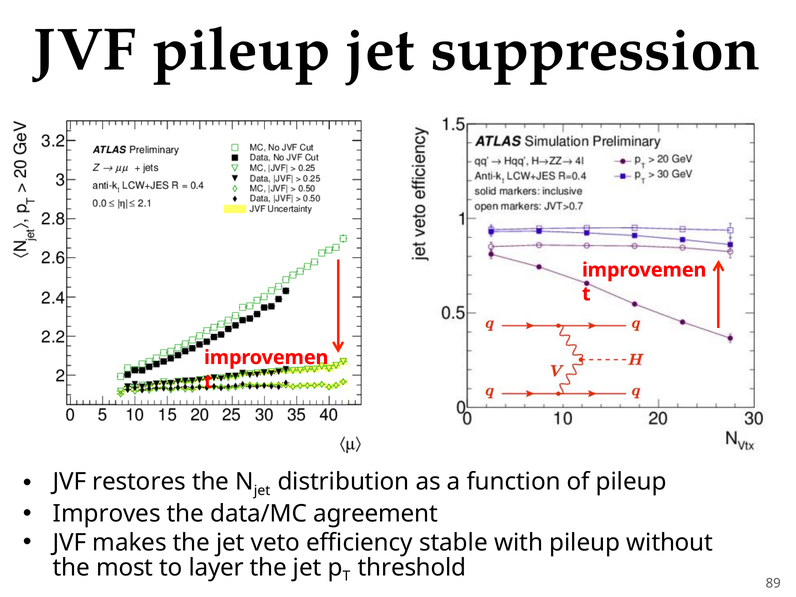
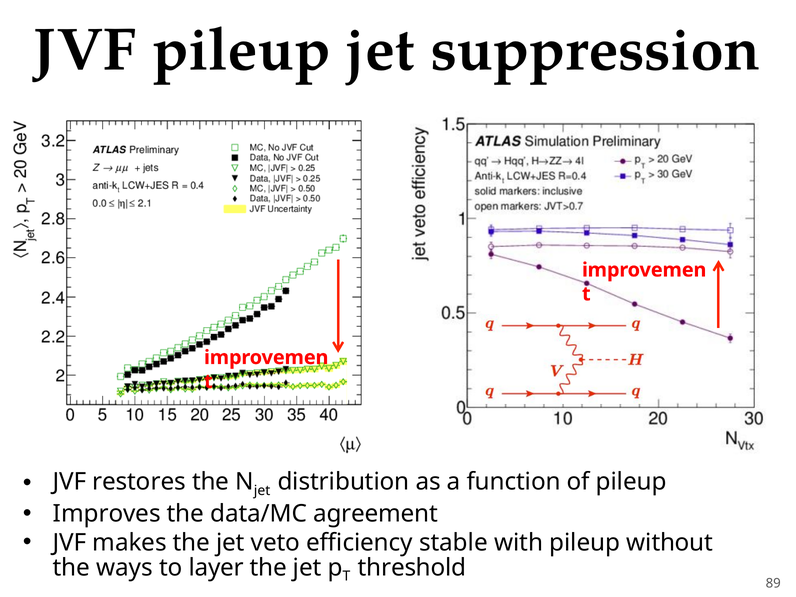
most: most -> ways (125, 568)
